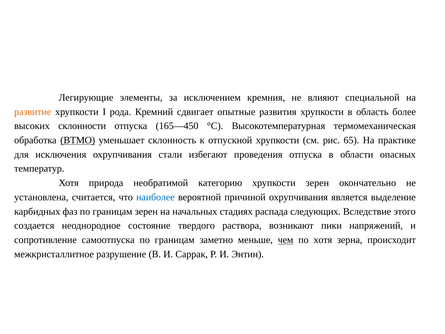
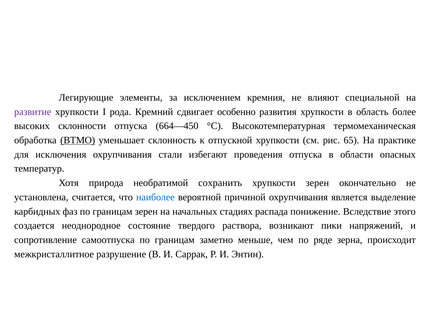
развитие colour: orange -> purple (33, 112)
опытные: опытные -> особенно (236, 112)
165—450: 165—450 -> 664—450 (177, 126)
категорию: категорию -> сохранить (220, 183)
следующих: следующих -> понижение (315, 211)
чем underline: present -> none (286, 240)
по хотя: хотя -> ряде (323, 240)
